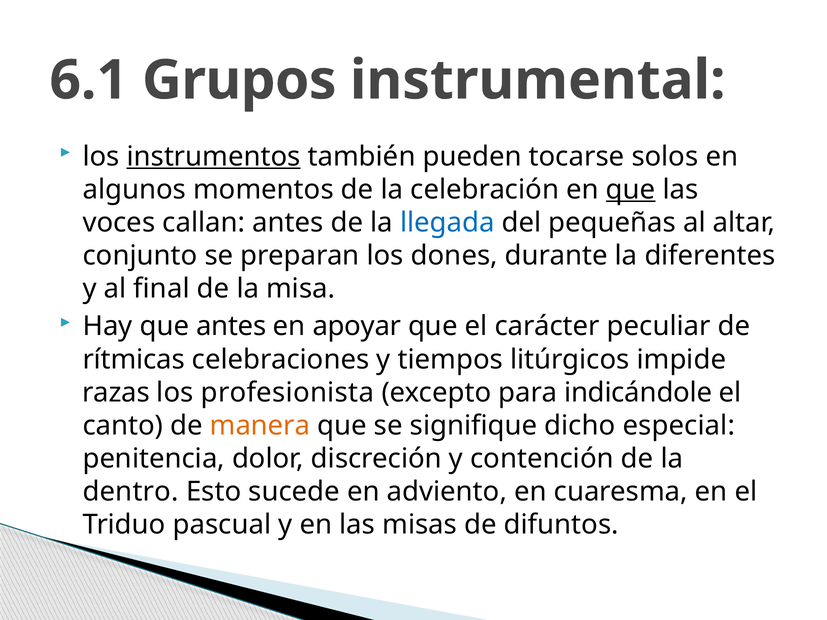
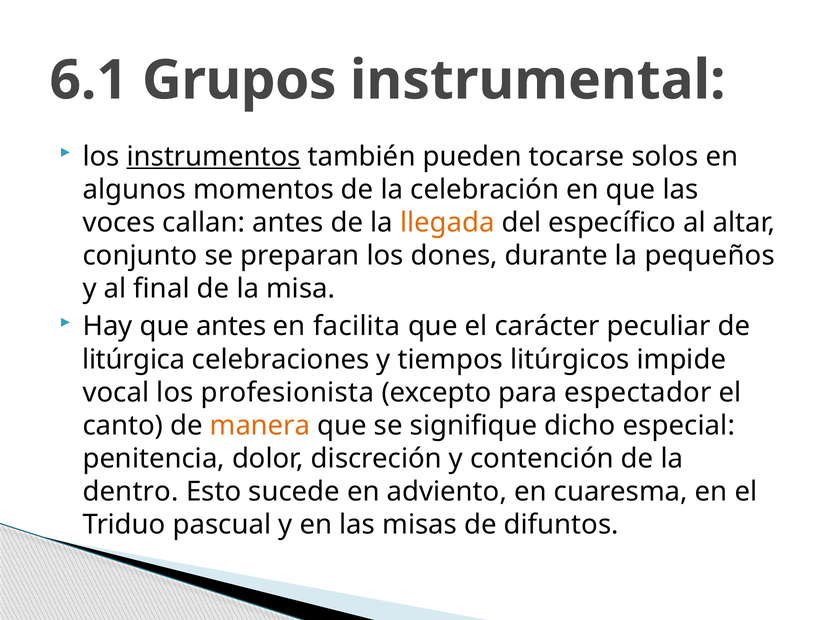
que underline: present -> none (631, 190)
llegada colour: blue -> orange (447, 223)
pequeñas: pequeñas -> específico (612, 223)
diferentes: diferentes -> pequeños (710, 256)
apoyar: apoyar -> facilita (357, 327)
rítmicas: rítmicas -> litúrgica (134, 360)
razas: razas -> vocal (116, 393)
indicándole: indicándole -> espectador (638, 393)
